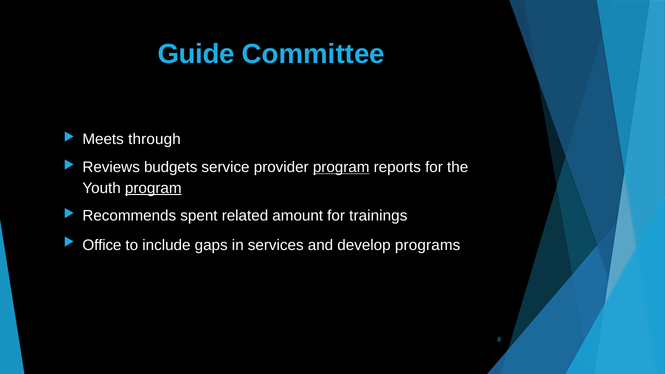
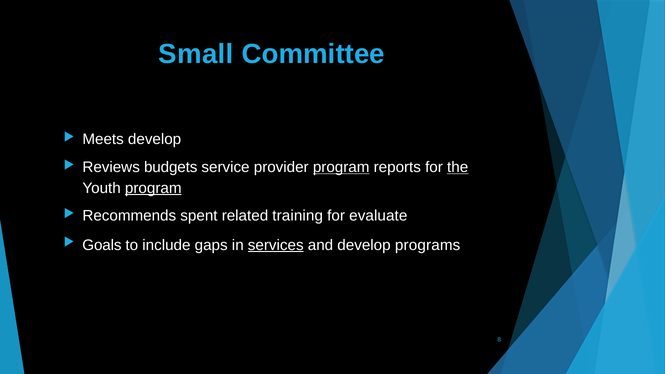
Guide: Guide -> Small (196, 54)
Meets through: through -> develop (155, 139)
the underline: none -> present (458, 167)
amount: amount -> training (298, 216)
trainings: trainings -> evaluate (378, 216)
Office: Office -> Goals (102, 245)
services underline: none -> present (276, 245)
